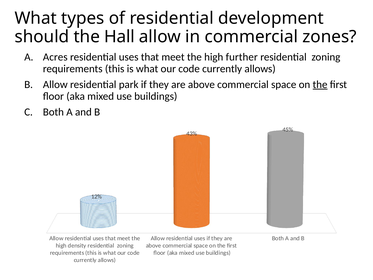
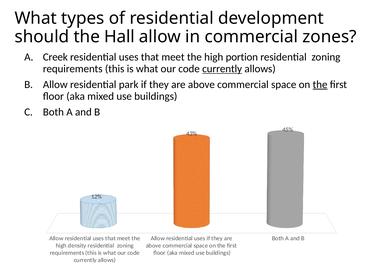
Acres: Acres -> Creek (55, 57)
further: further -> portion (242, 57)
currently underline: none -> present (222, 69)
